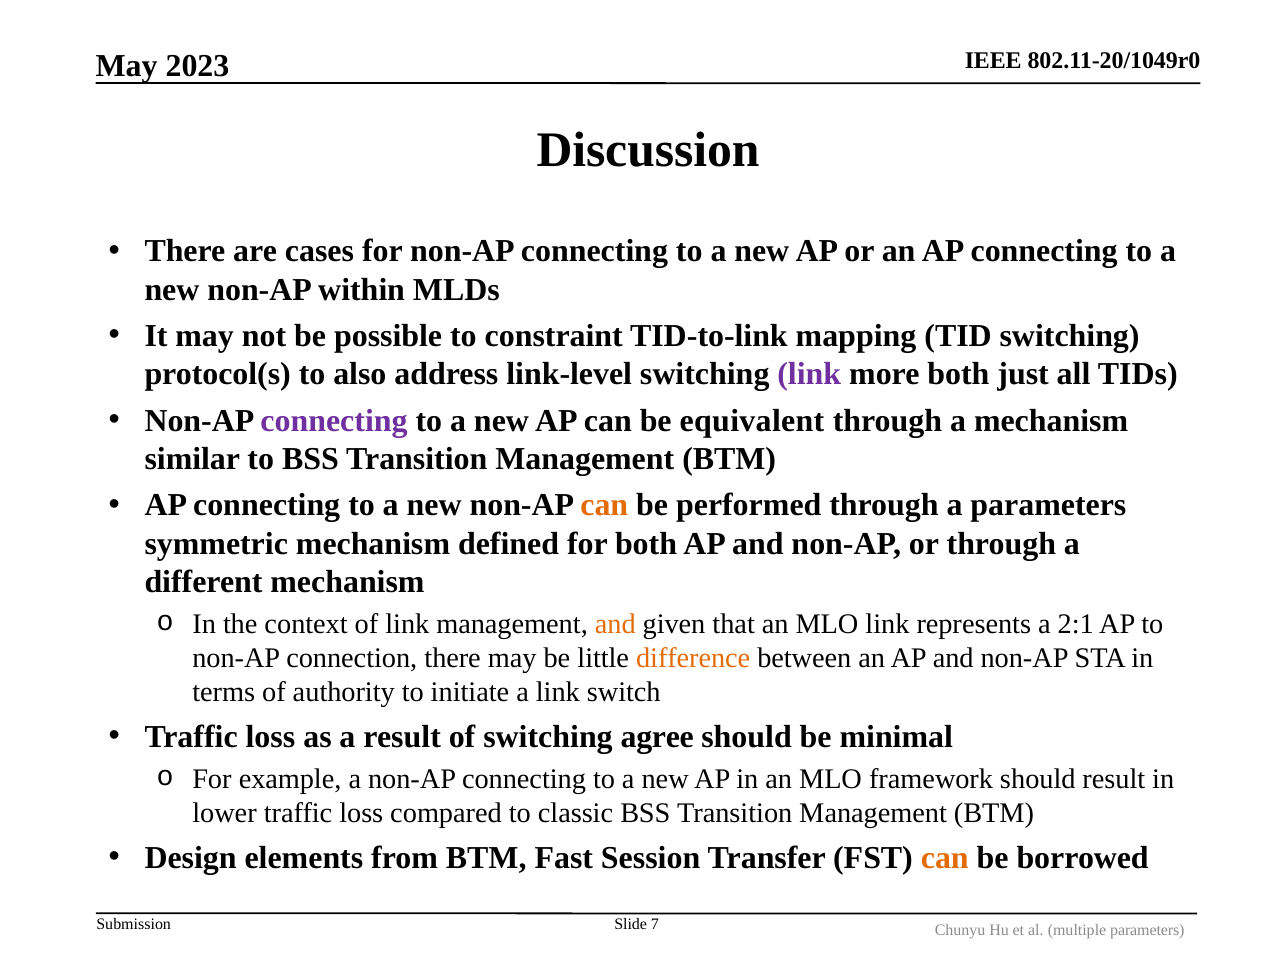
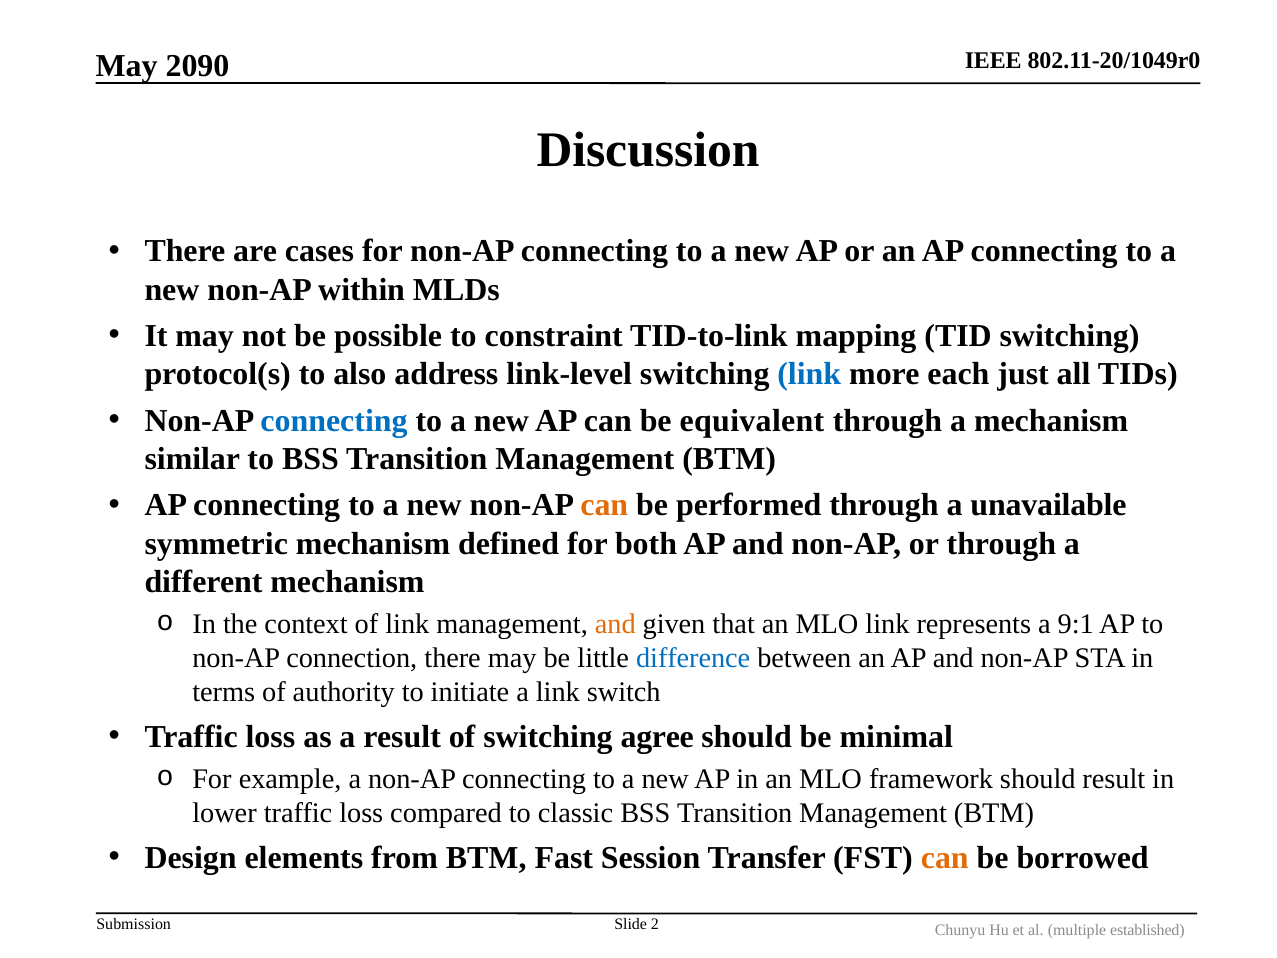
2023: 2023 -> 2090 (197, 66)
link colour: purple -> blue (809, 374)
more both: both -> each (958, 374)
connecting colour: purple -> blue (334, 421)
a parameters: parameters -> unavailable (1049, 505)
2:1: 2:1 -> 9:1 (1076, 624)
difference colour: orange -> blue (693, 658)
7: 7 -> 2 (655, 924)
multiple parameters: parameters -> established (1147, 930)
